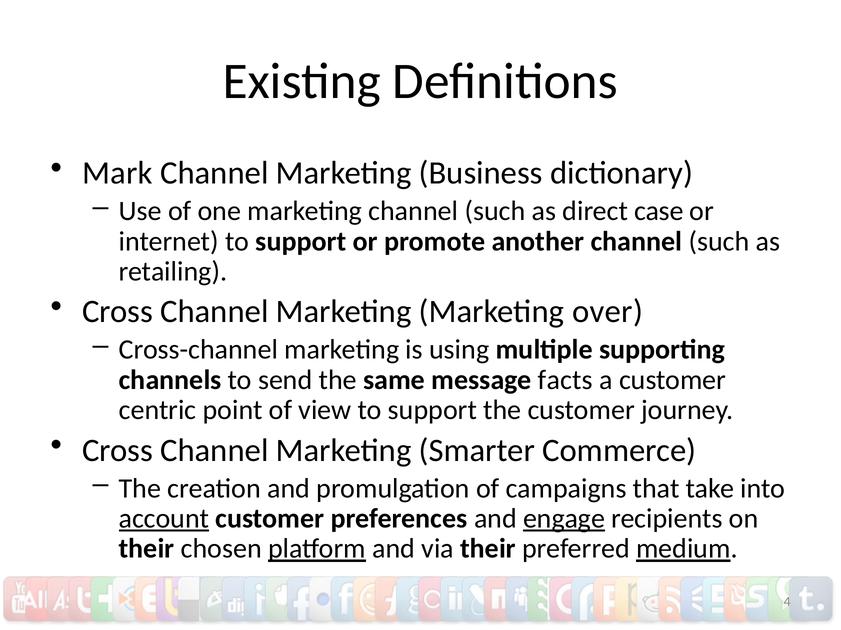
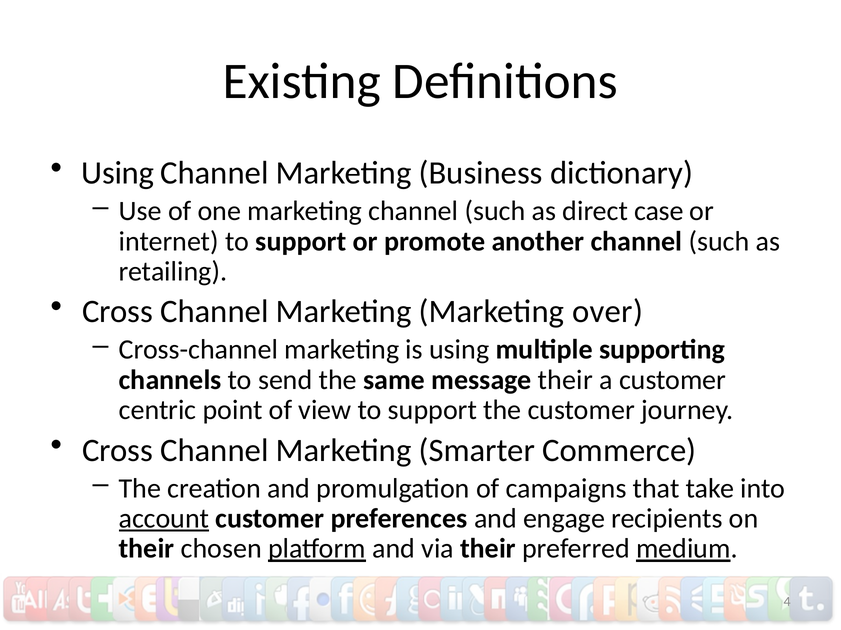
Mark: Mark -> Using (118, 173)
message facts: facts -> their (565, 380)
engage underline: present -> none (564, 519)
